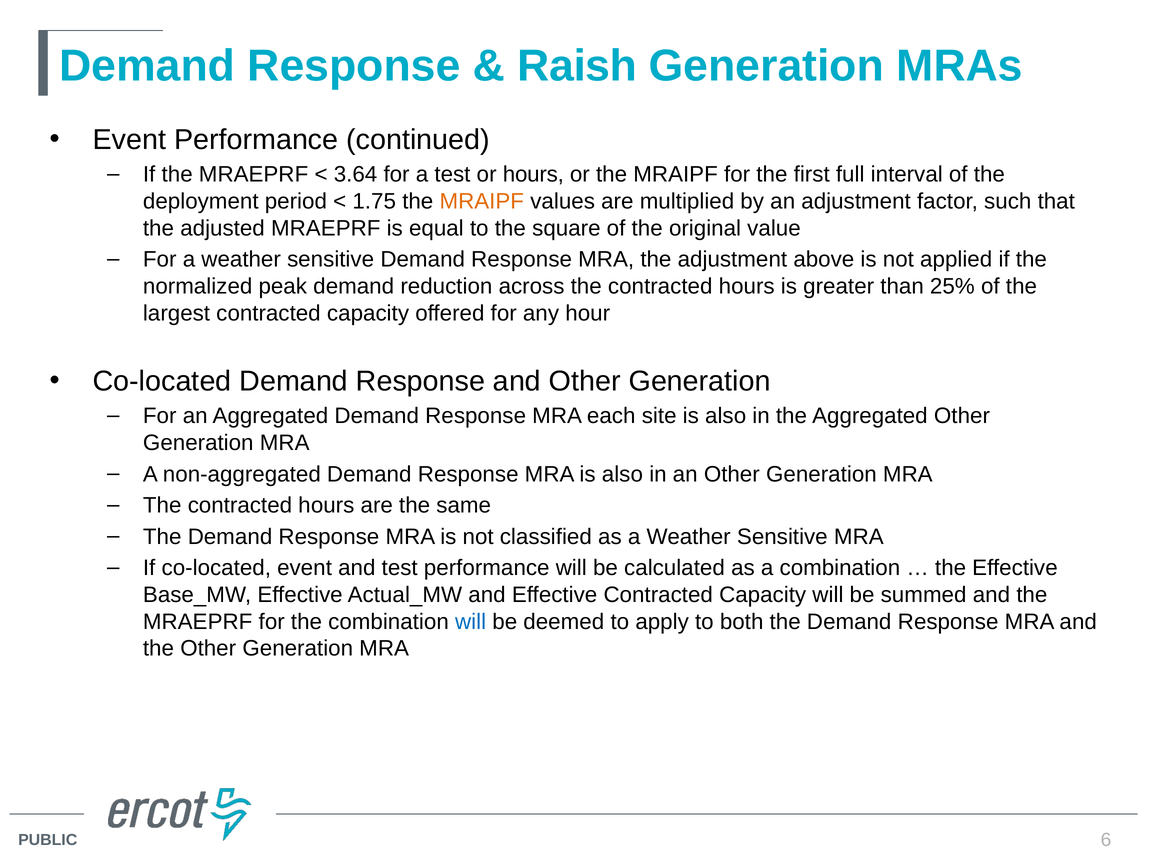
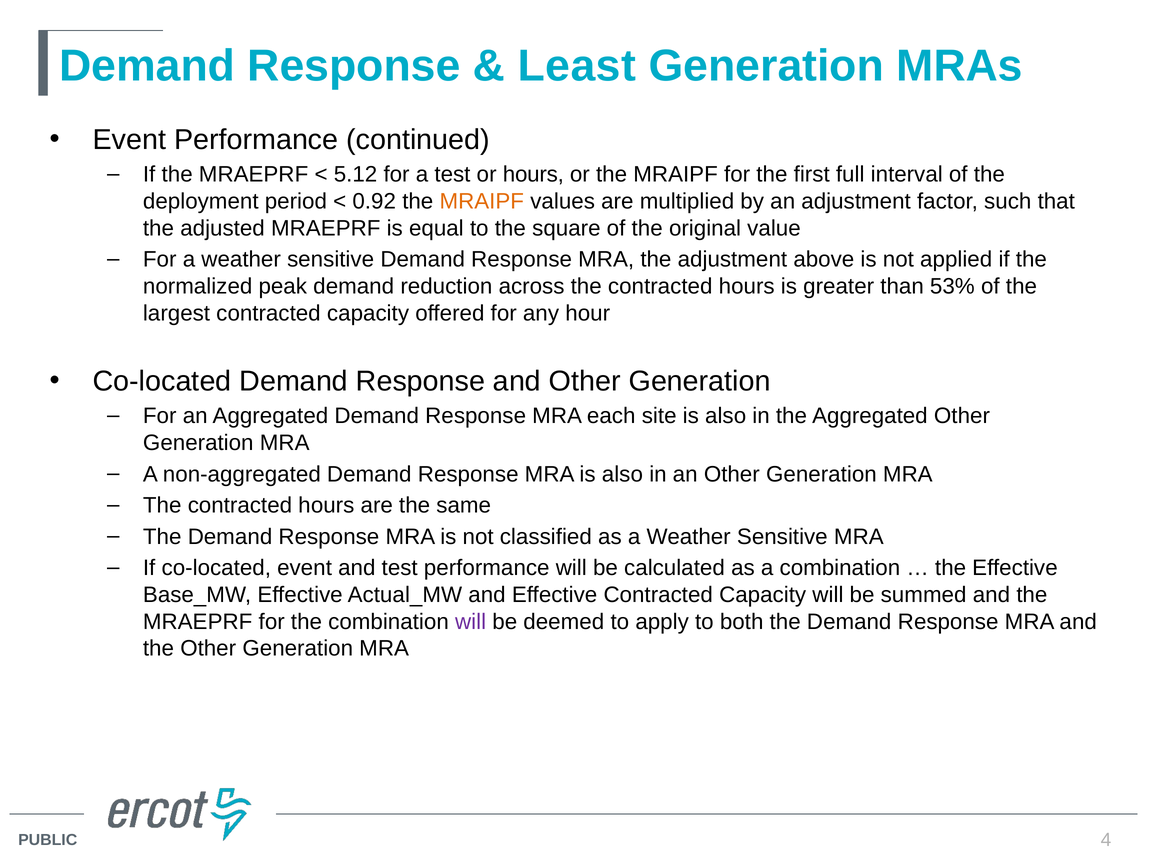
Raish: Raish -> Least (577, 66)
3.64: 3.64 -> 5.12 (356, 174)
1.75: 1.75 -> 0.92 (374, 201)
25%: 25% -> 53% (952, 286)
will colour: blue -> purple (471, 622)
6: 6 -> 4 (1106, 840)
